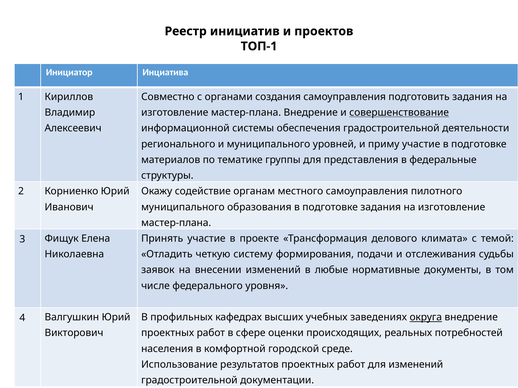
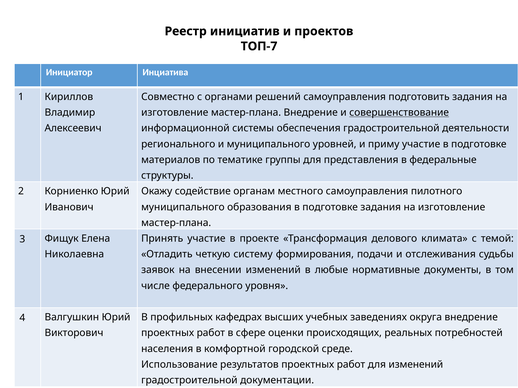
ТОП-1: ТОП-1 -> ТОП-7 (259, 46)
создания: создания -> решений (278, 97)
округа underline: present -> none (426, 318)
